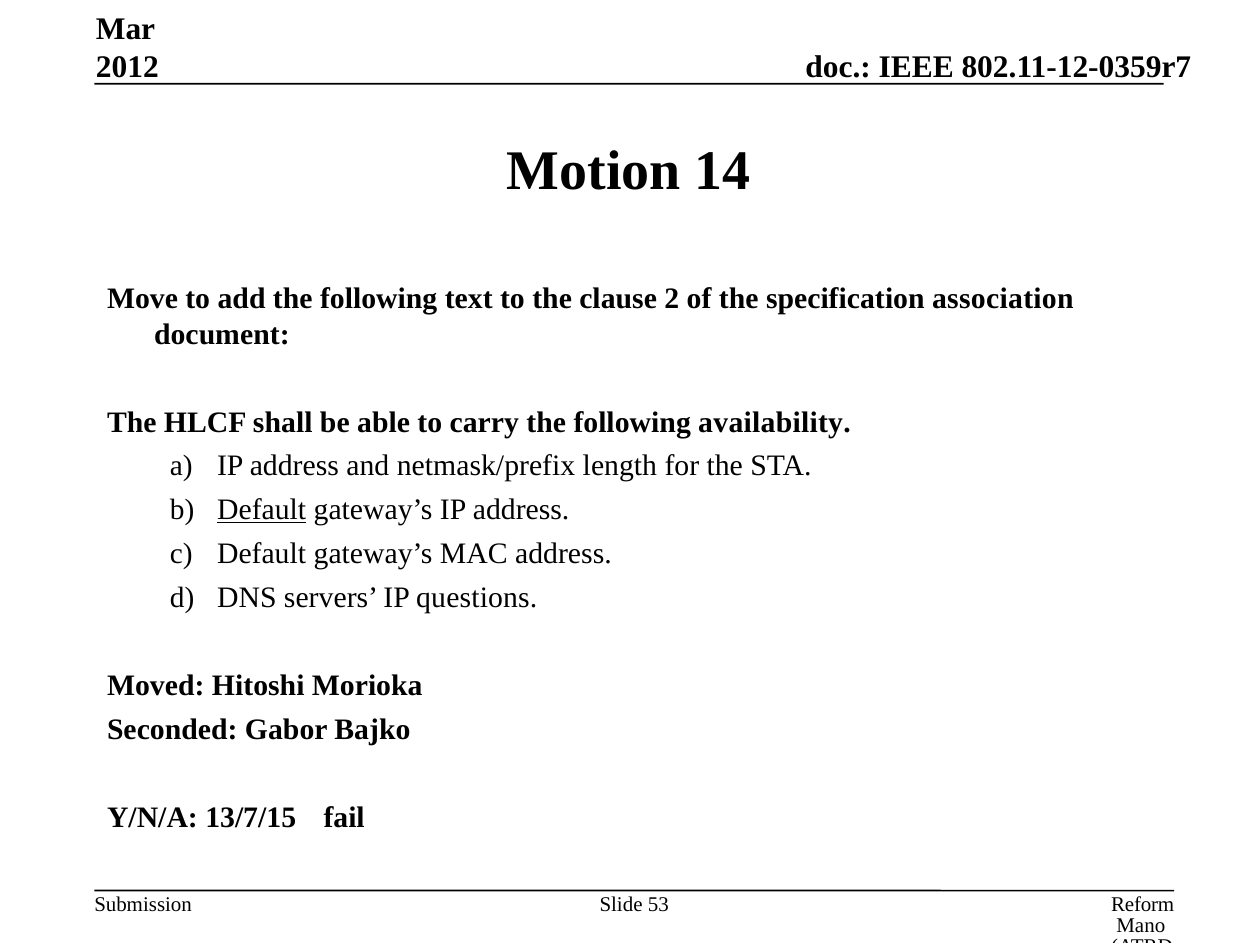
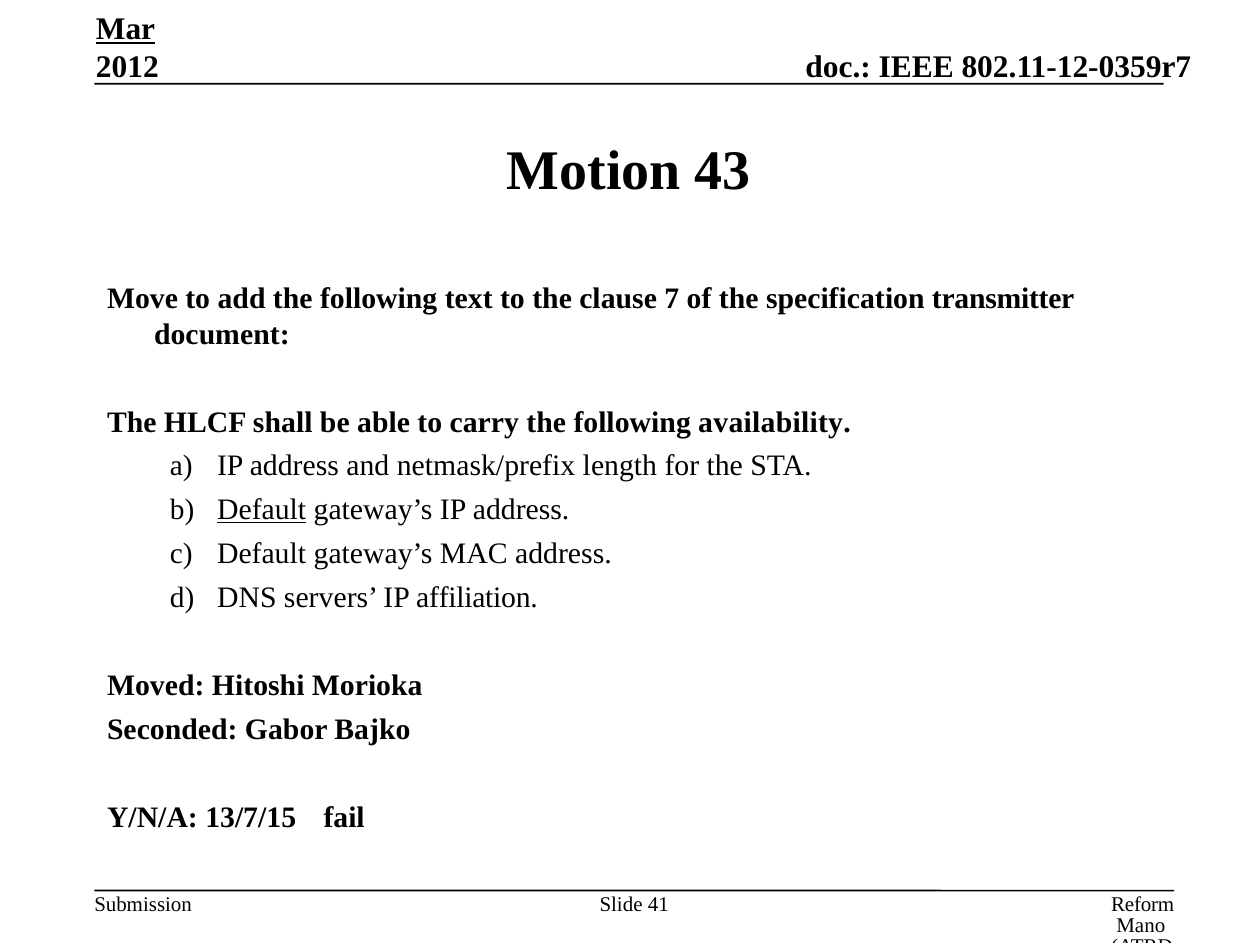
Mar underline: none -> present (126, 29)
14: 14 -> 43 (723, 172)
2: 2 -> 7 (672, 299)
association: association -> transmitter (1003, 299)
questions: questions -> affiliation (477, 598)
53: 53 -> 41 (658, 905)
